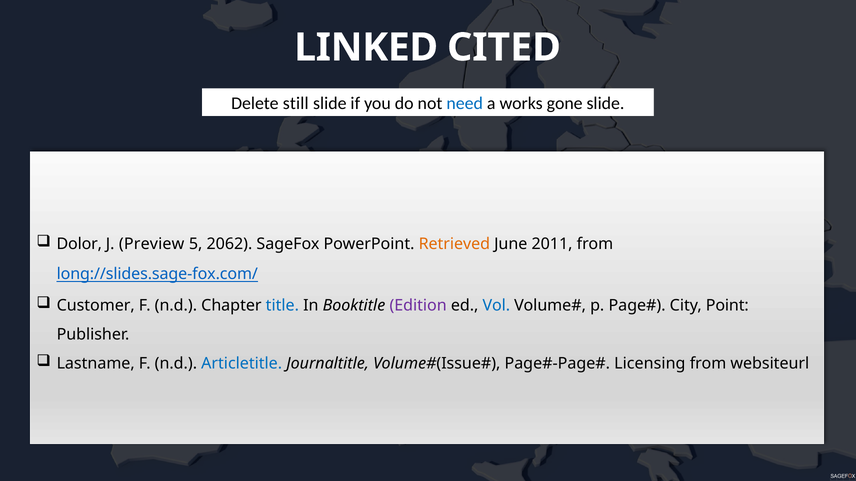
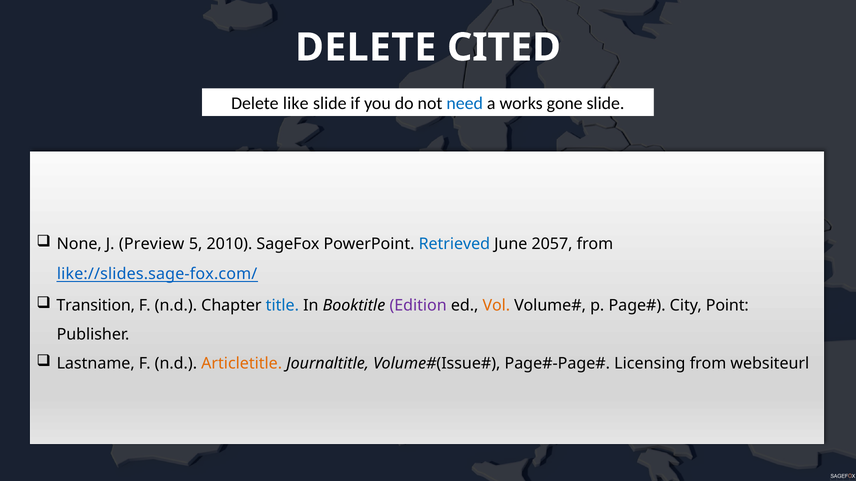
LINKED: LINKED -> DELETE (366, 48)
still: still -> like (296, 103)
Dolor: Dolor -> None (79, 244)
2062: 2062 -> 2010 (229, 244)
Retrieved colour: orange -> blue (454, 244)
2011: 2011 -> 2057 (552, 244)
long://slides.sage-fox.com/: long://slides.sage-fox.com/ -> like://slides.sage-fox.com/ (157, 274)
Customer: Customer -> Transition (96, 306)
Vol colour: blue -> orange (496, 306)
Articletitle colour: blue -> orange (242, 364)
